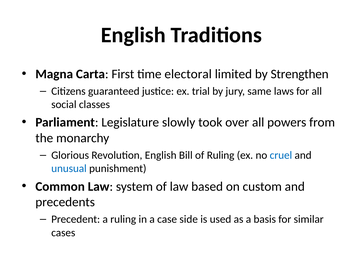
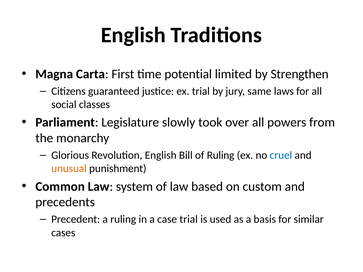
electoral: electoral -> potential (188, 74)
unusual colour: blue -> orange (69, 169)
case side: side -> trial (189, 220)
